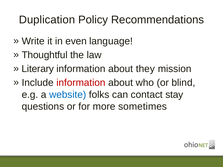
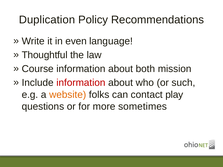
Literary: Literary -> Course (38, 69)
they: they -> both (145, 69)
blind: blind -> such (183, 83)
website colour: blue -> orange (68, 95)
stay: stay -> play (174, 95)
